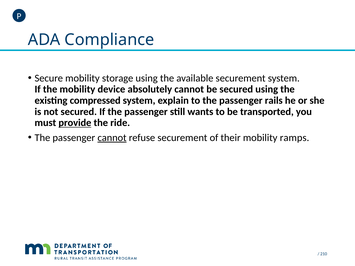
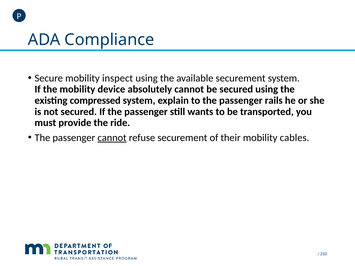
storage: storage -> inspect (118, 78)
provide underline: present -> none (75, 123)
ramps: ramps -> cables (295, 138)
